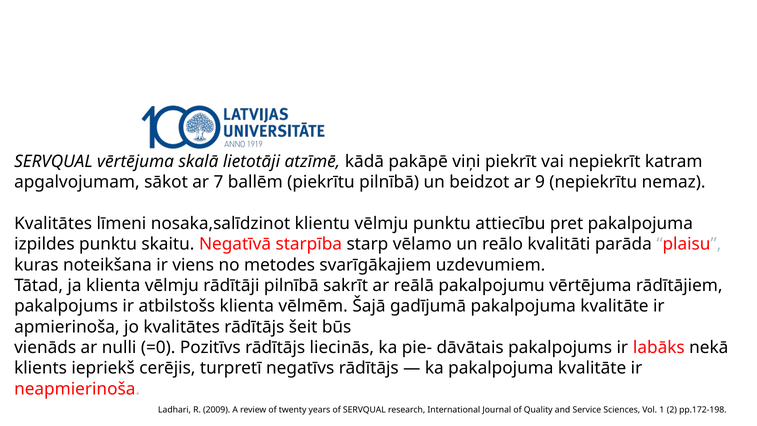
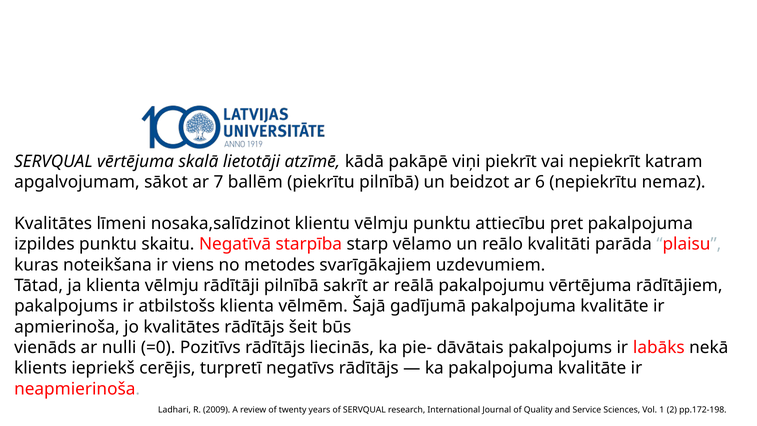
9: 9 -> 6 (540, 182)
